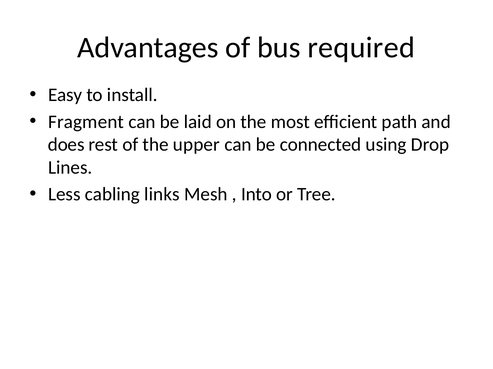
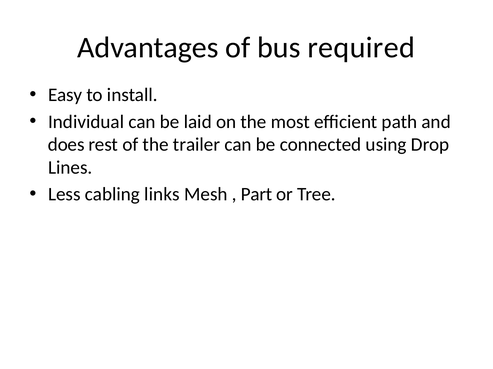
Fragment: Fragment -> Individual (86, 122)
upper: upper -> trailer (197, 145)
Into: Into -> Part (257, 195)
